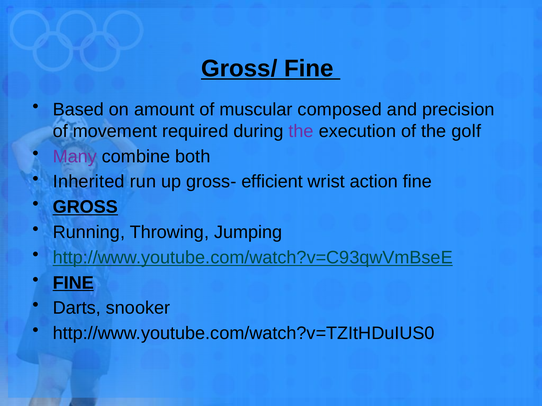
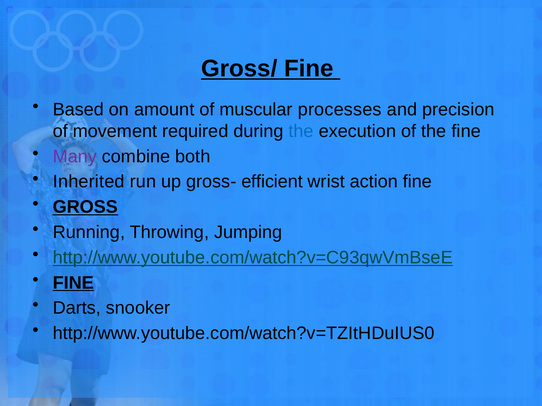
composed: composed -> processes (340, 110)
the colour: purple -> blue (301, 131)
the golf: golf -> fine (466, 131)
